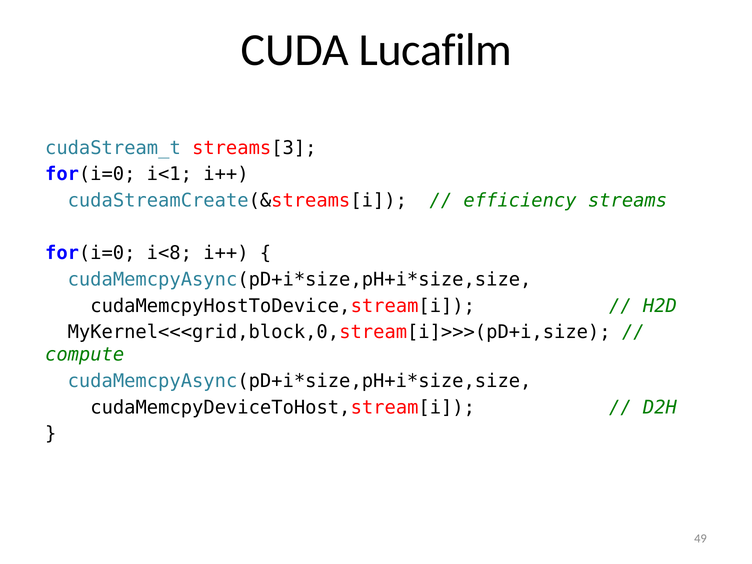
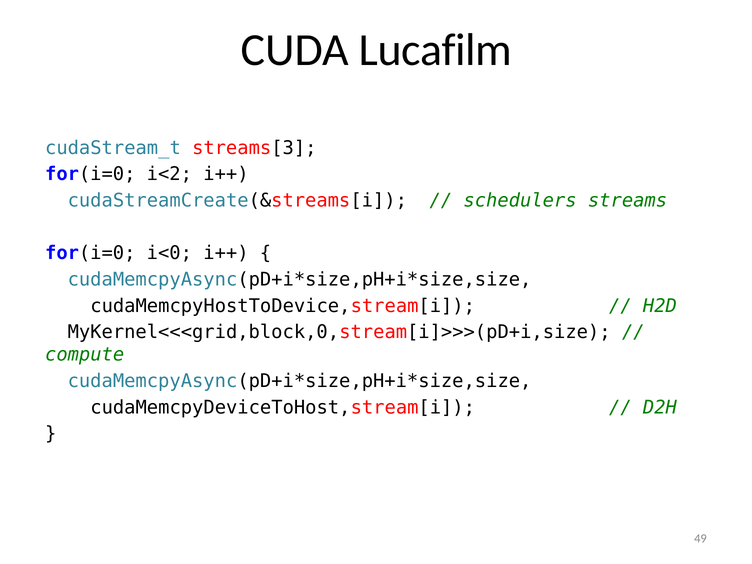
i<1: i<1 -> i<2 (169, 174)
efficiency: efficiency -> schedulers (520, 201)
i<8: i<8 -> i<0 (169, 253)
